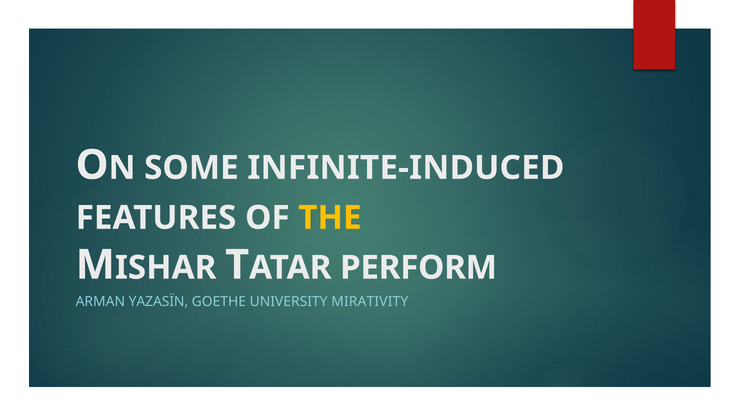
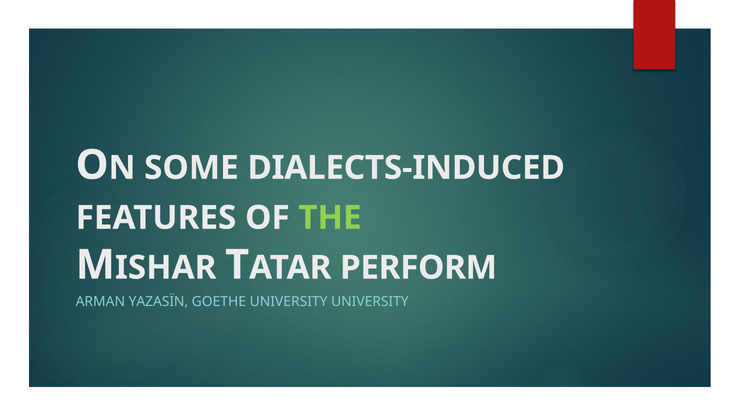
INFINITE-INDUCED: INFINITE-INDUCED -> DIALECTS-INDUCED (406, 168)
THE colour: yellow -> light green (330, 218)
UNIVERSITY MIRATIVITY: MIRATIVITY -> UNIVERSITY (370, 302)
